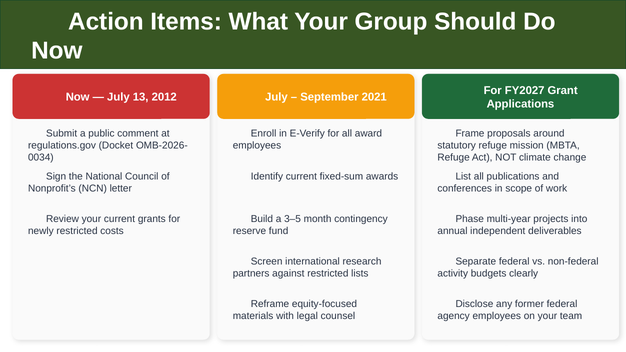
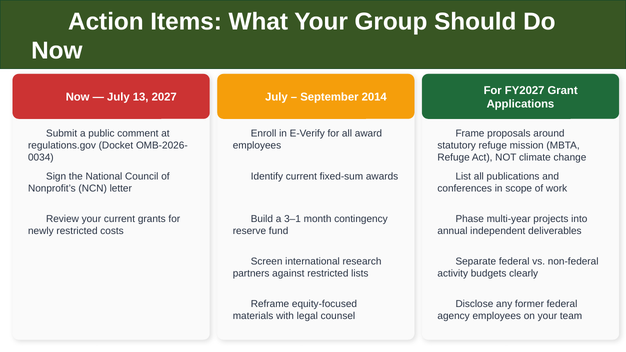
2012: 2012 -> 2027 (164, 97)
2021: 2021 -> 2014 (374, 97)
3–5: 3–5 -> 3–1 (293, 219)
